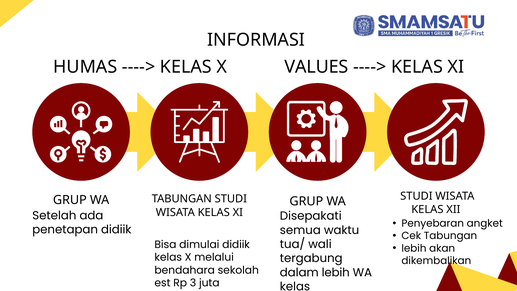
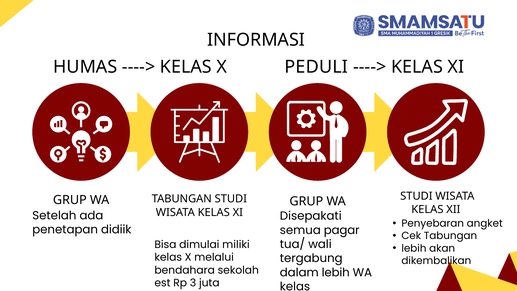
VALUES: VALUES -> PEDULI (316, 67)
waktu: waktu -> pagar (342, 230)
dimulai didiik: didiik -> miliki (236, 244)
